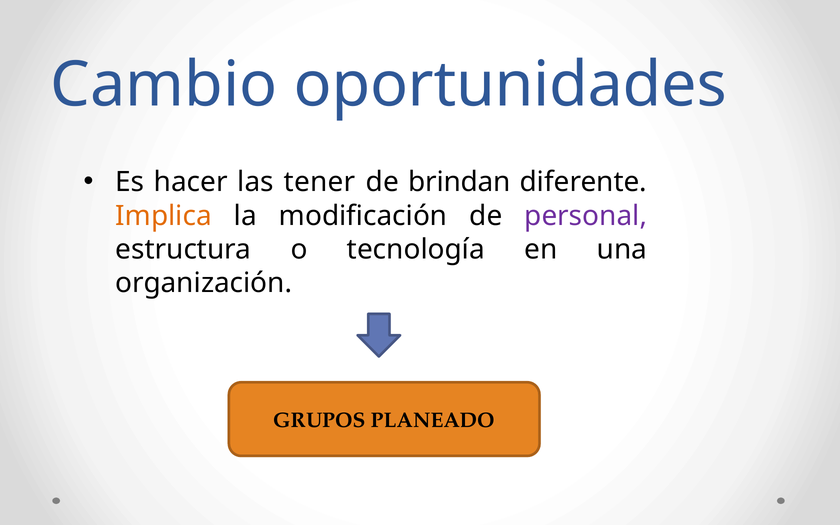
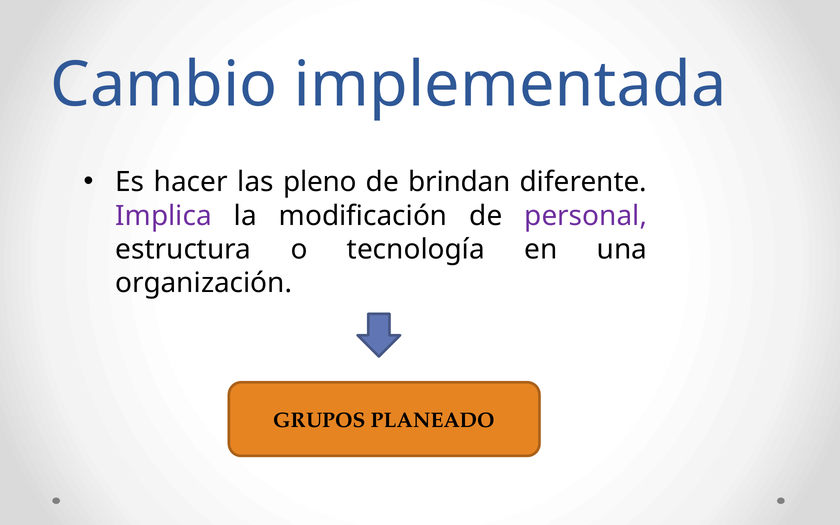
oportunidades: oportunidades -> implementada (510, 85)
tener: tener -> pleno (320, 182)
Implica colour: orange -> purple (164, 216)
